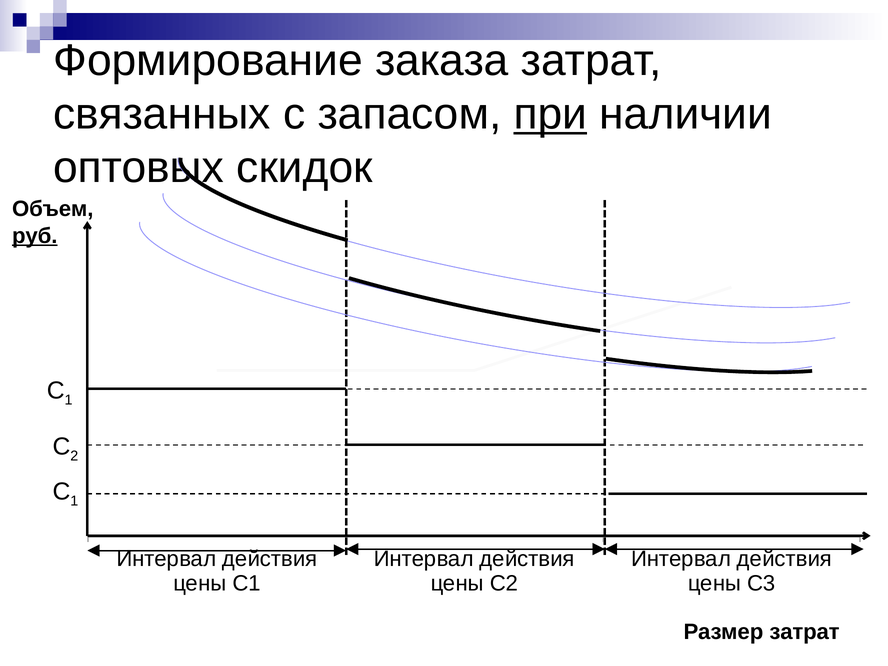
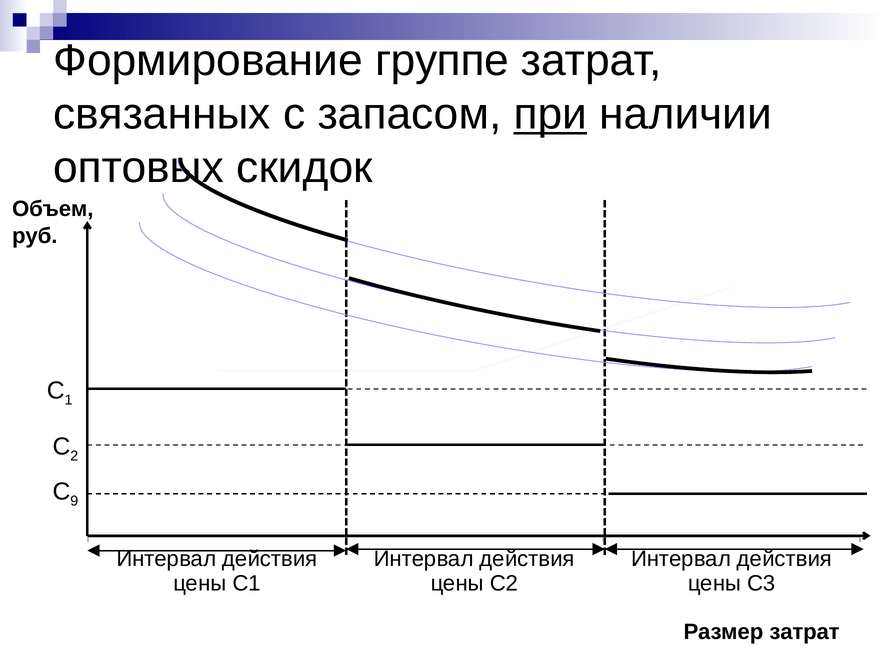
заказа: заказа -> группе (442, 61)
руб underline: present -> none (35, 236)
1: 1 -> 9 (74, 501)
